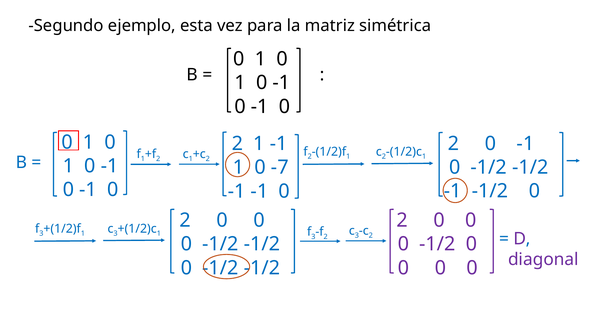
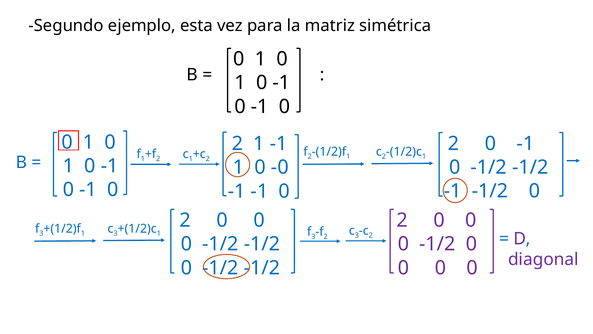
-7: -7 -> -0 (280, 167)
